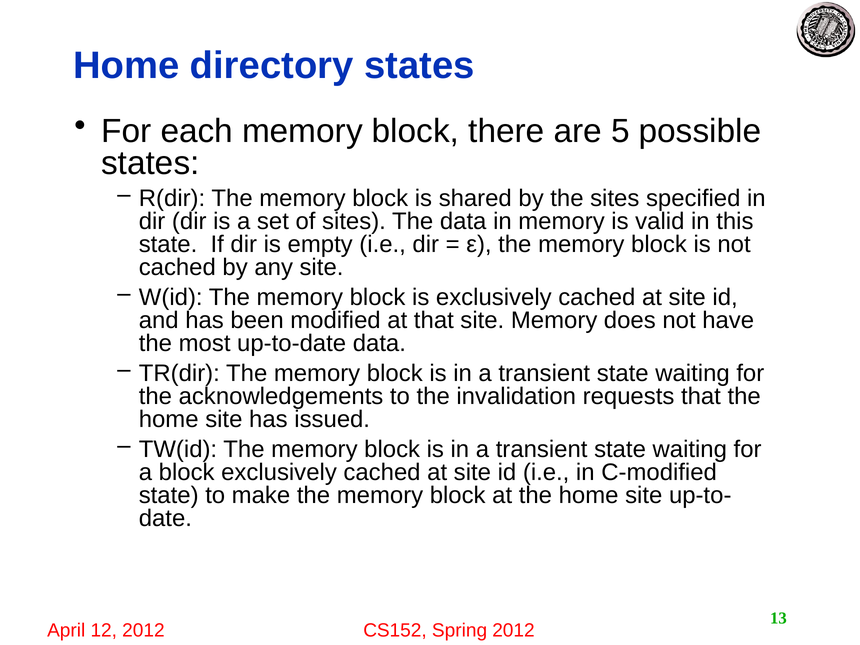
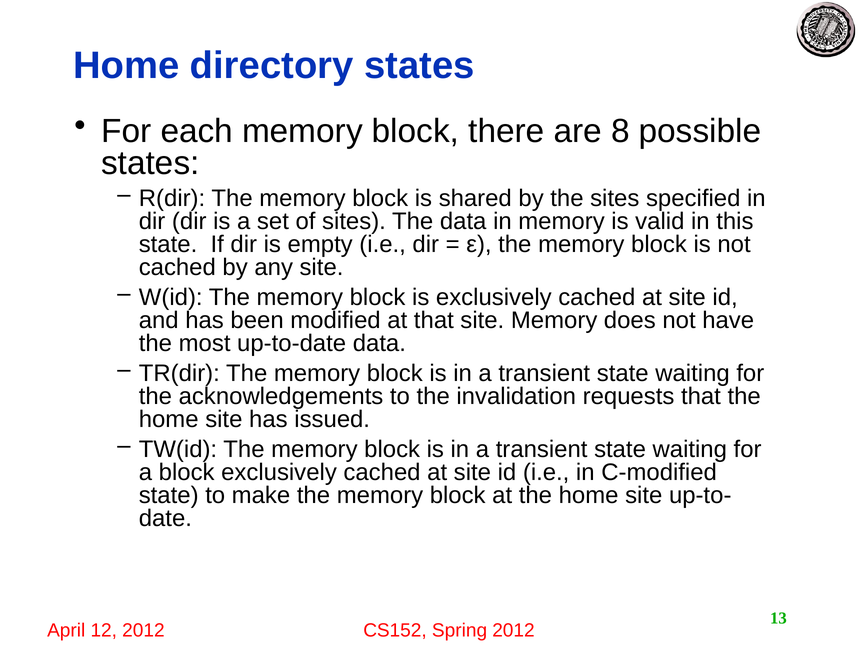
5: 5 -> 8 (620, 131)
